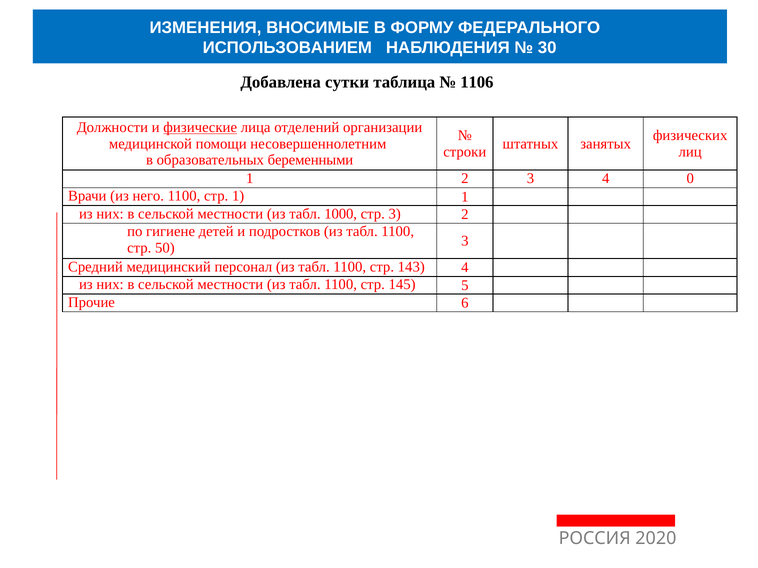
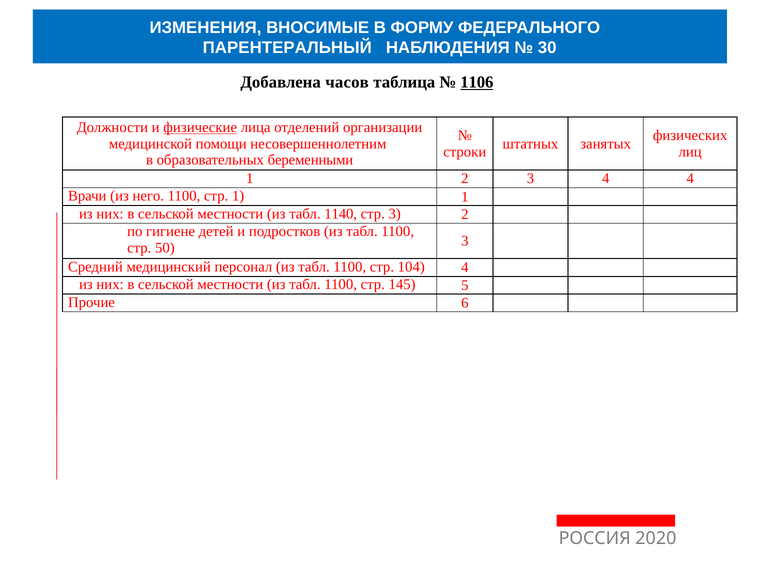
ИСПОЛЬЗОВАНИЕМ: ИСПОЛЬЗОВАНИЕМ -> ПАРЕНТЕРАЛЬНЫЙ (287, 48)
сутки: сутки -> часов (347, 82)
1106 underline: none -> present (477, 82)
4 0: 0 -> 4 (690, 178)
1000: 1000 -> 1140 (341, 214)
143: 143 -> 104 (411, 267)
